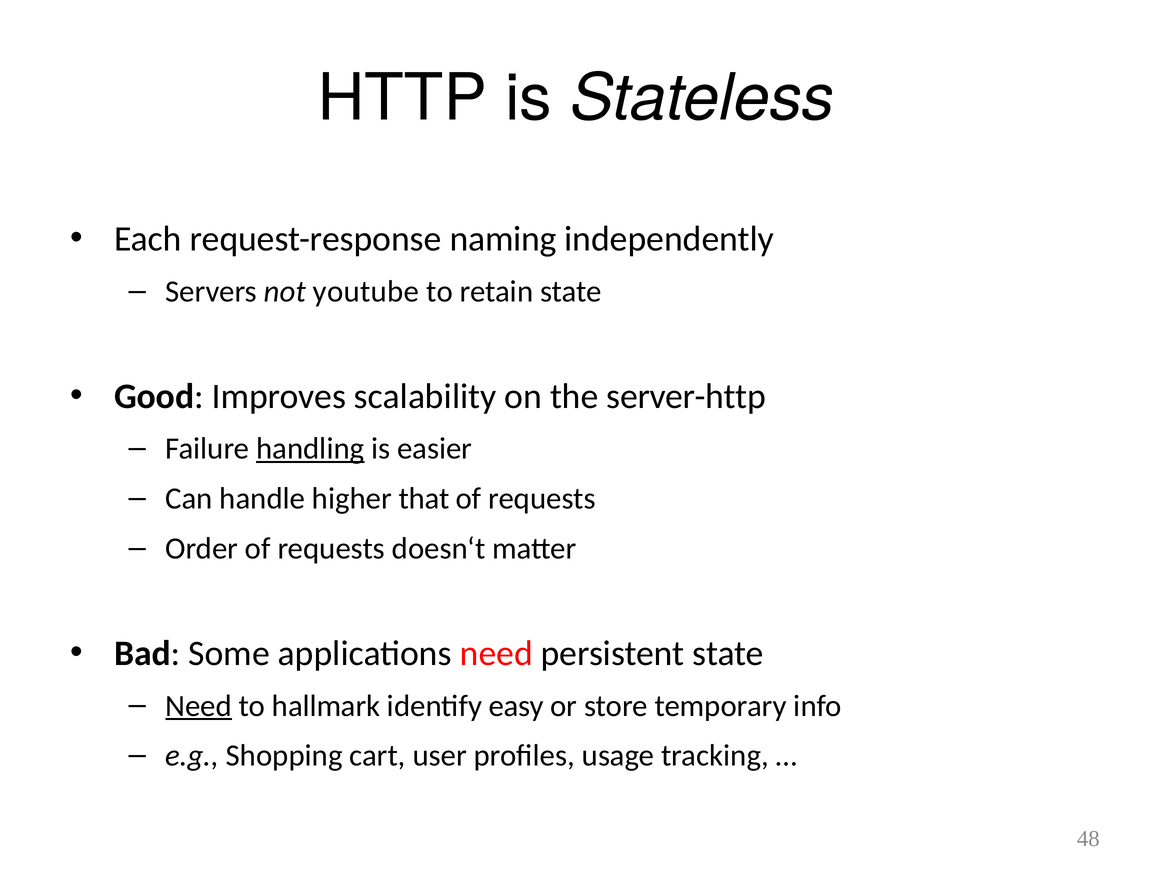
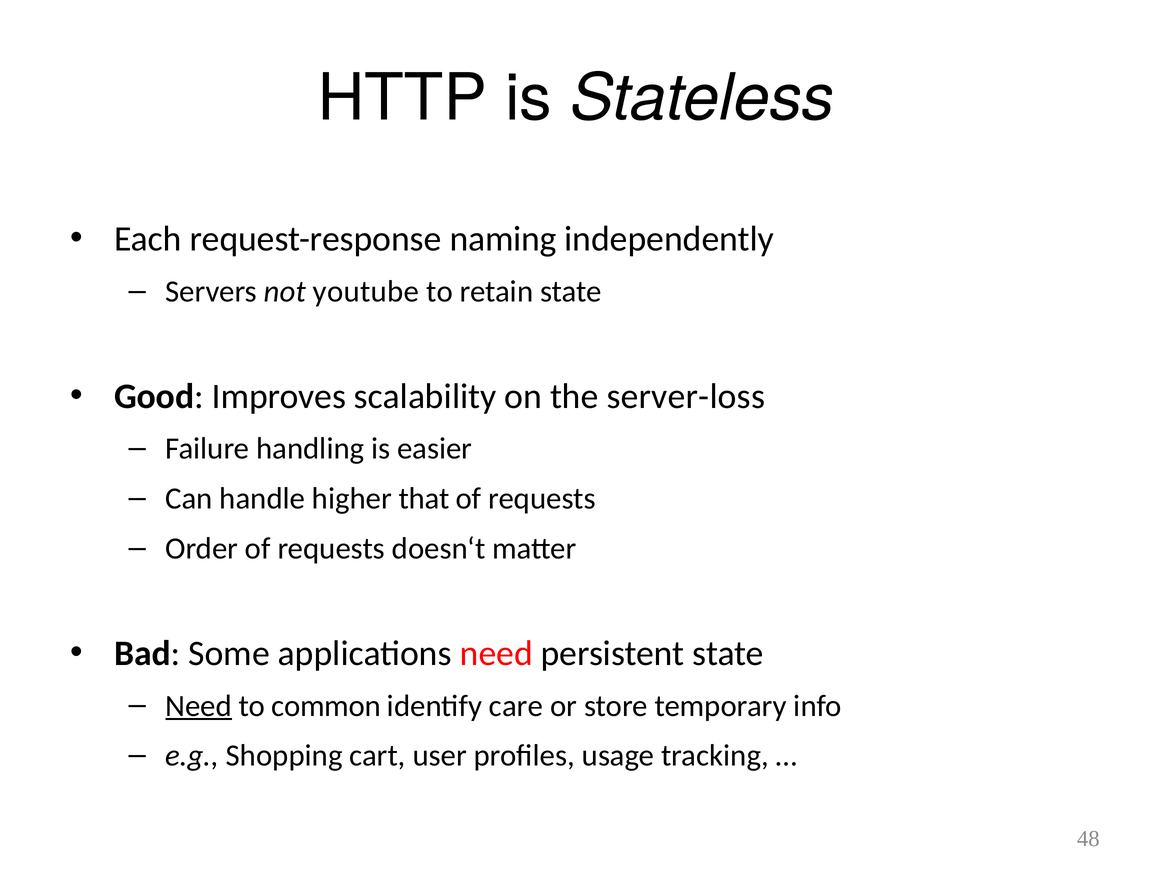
server-http: server-http -> server-loss (686, 396)
handling underline: present -> none (310, 449)
hallmark: hallmark -> common (326, 705)
easy: easy -> care (516, 705)
